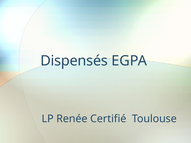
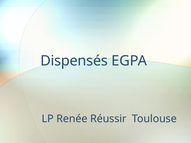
Certifié: Certifié -> Réussir (108, 119)
